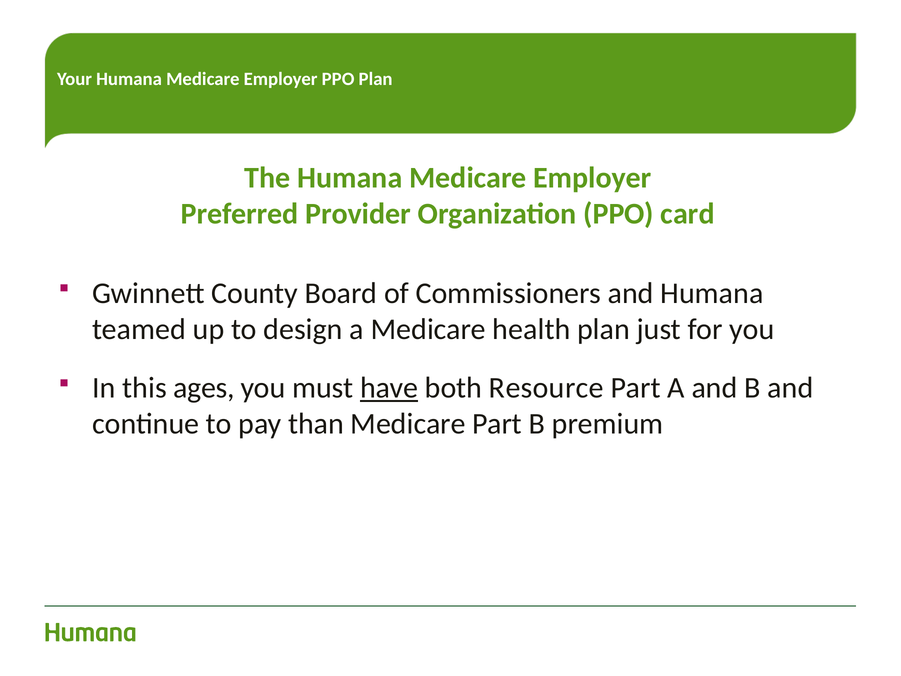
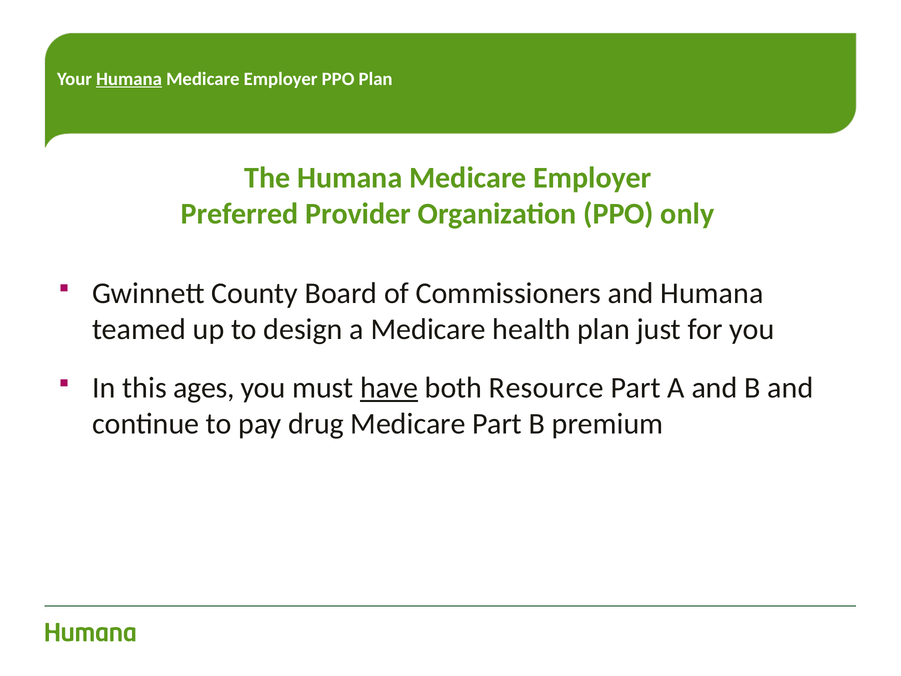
Humana underline: none -> present (129, 79)
card: card -> only (688, 214)
than: than -> drug (316, 424)
